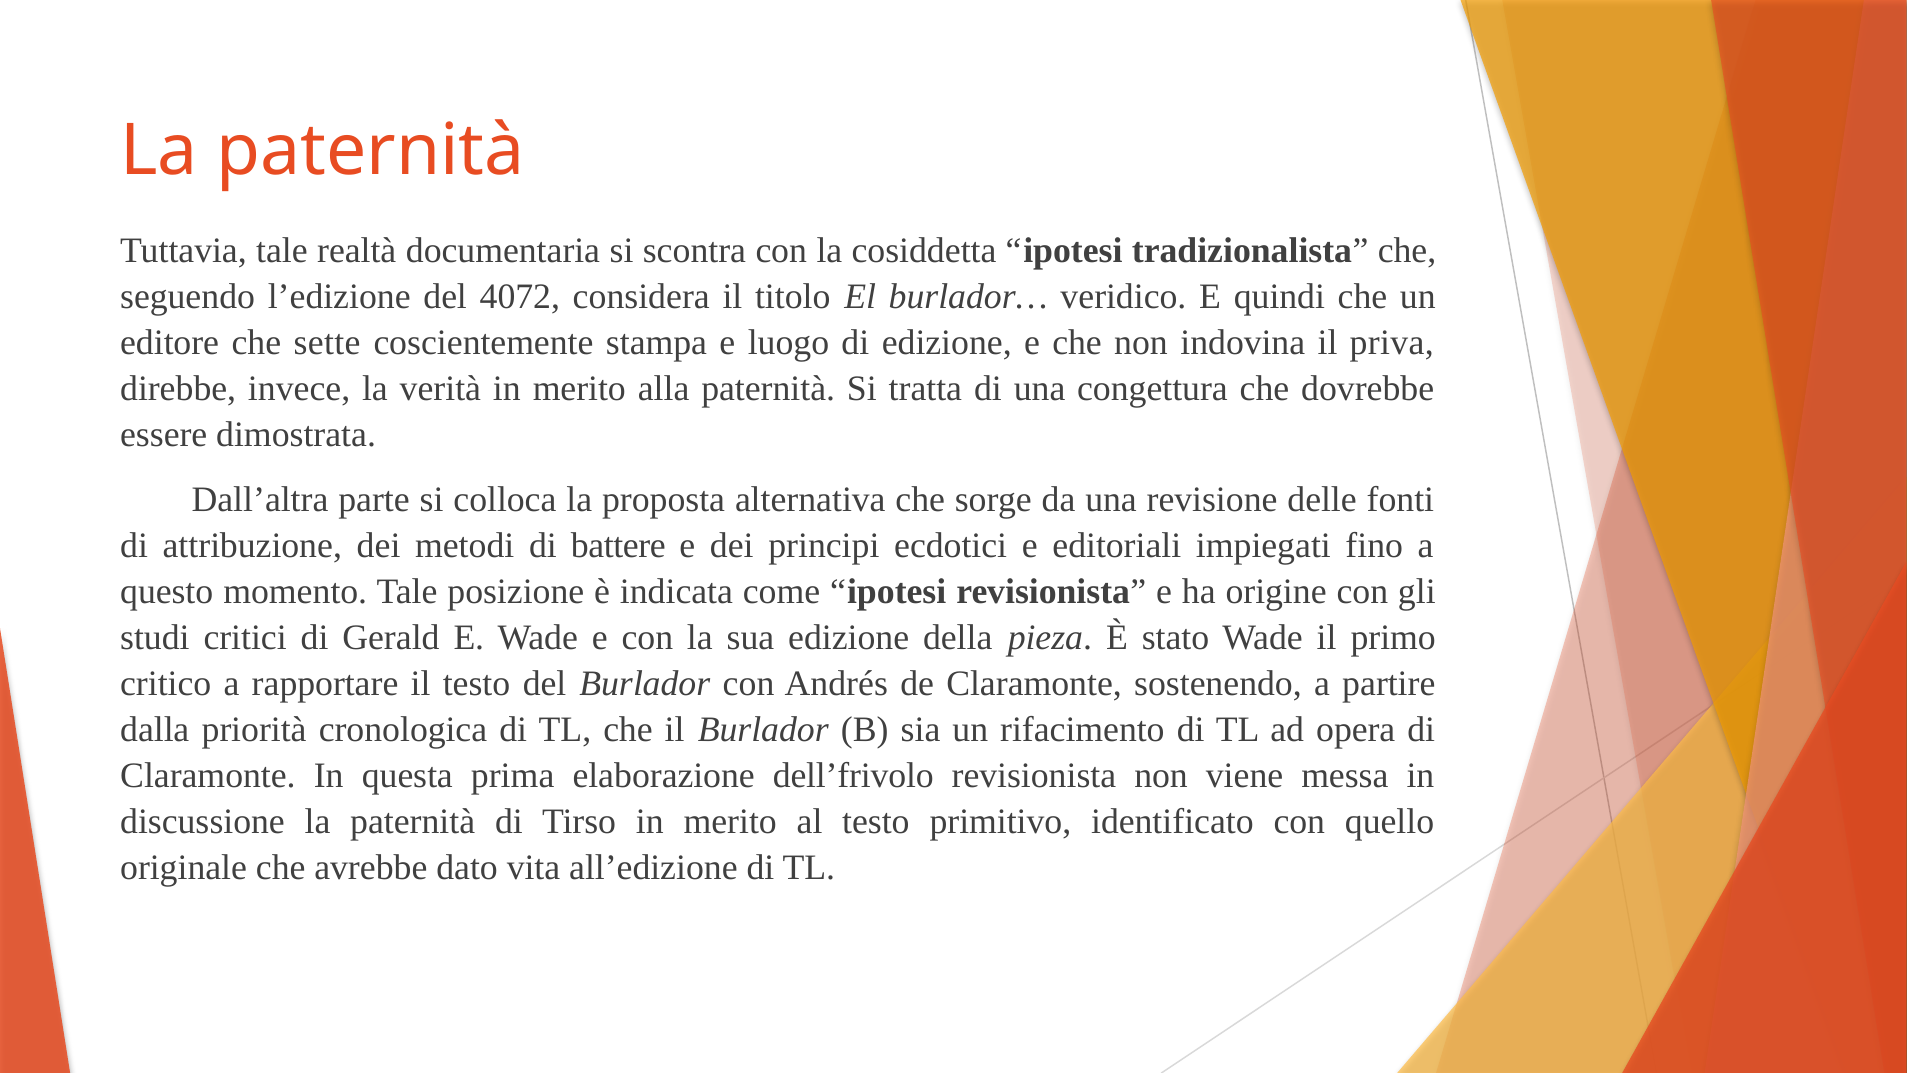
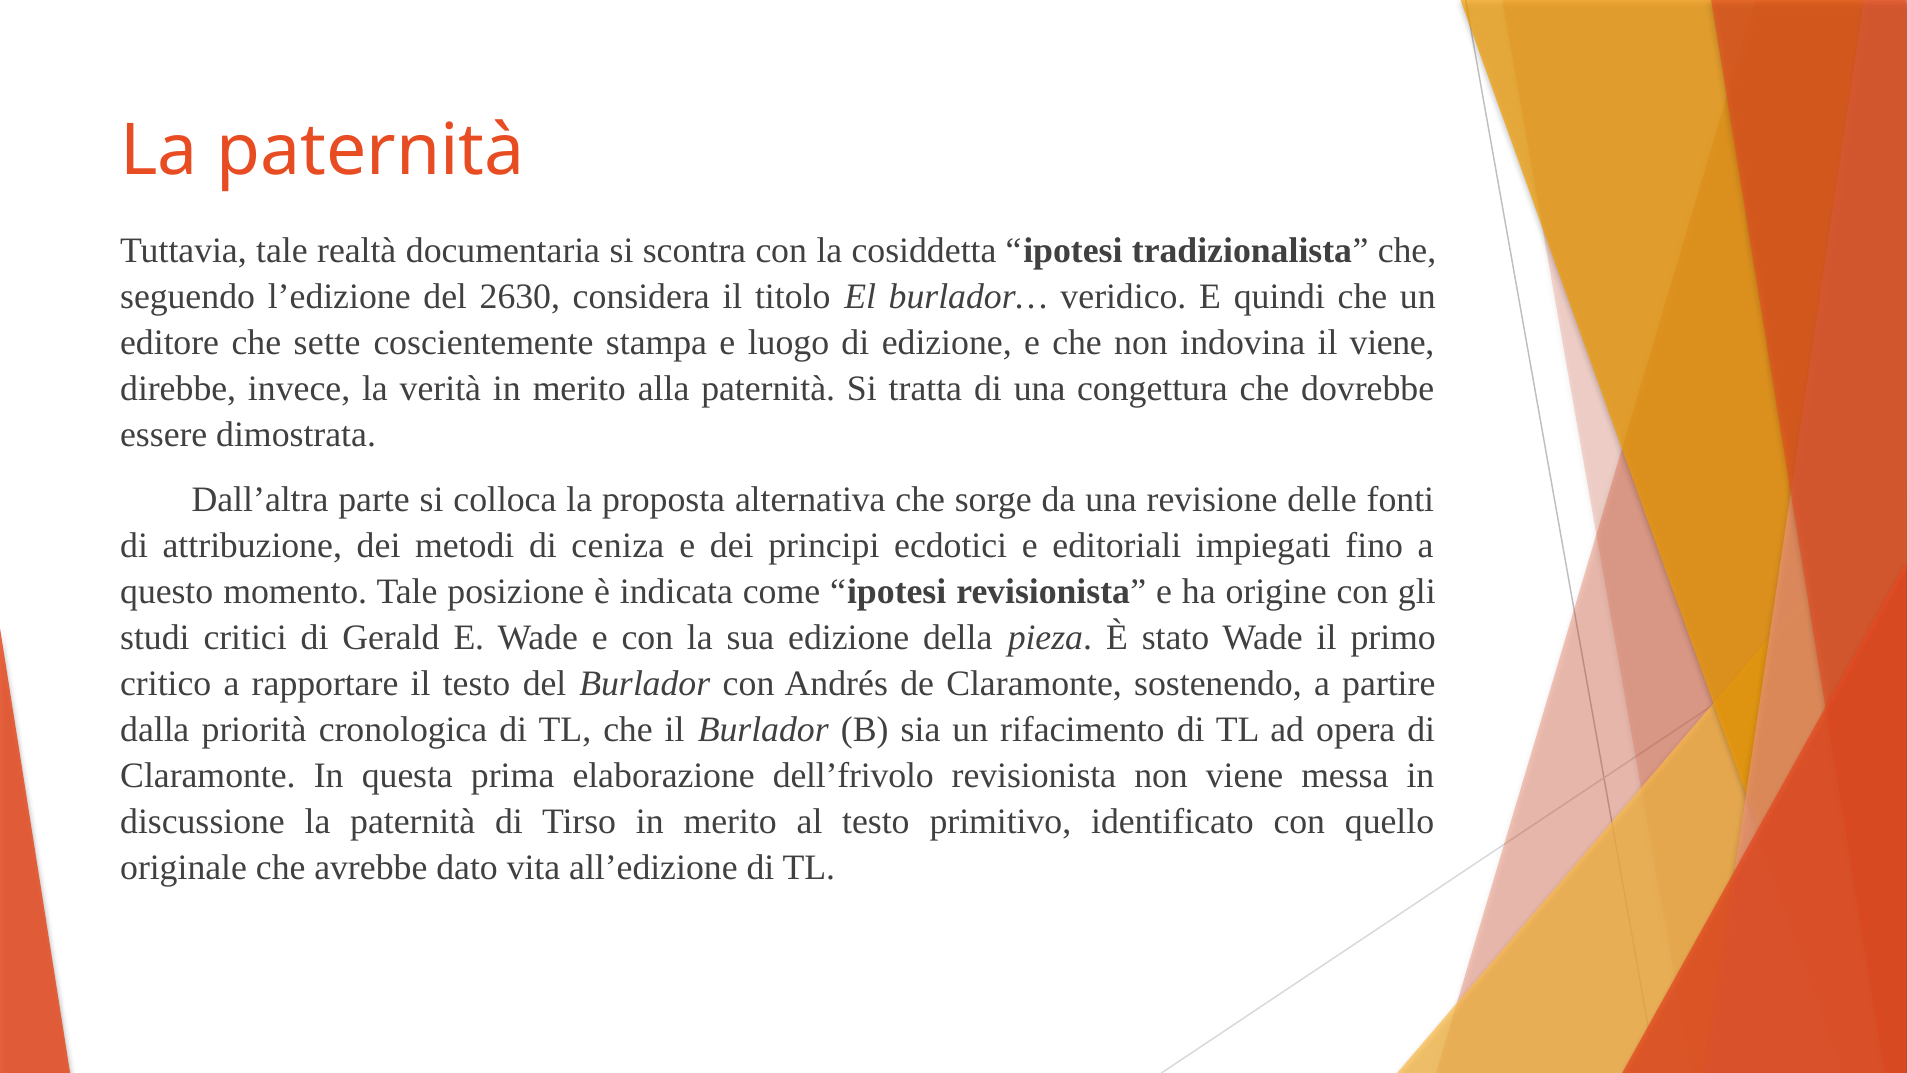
4072: 4072 -> 2630 (520, 297)
il priva: priva -> viene (1392, 342)
battere: battere -> ceniza (618, 546)
